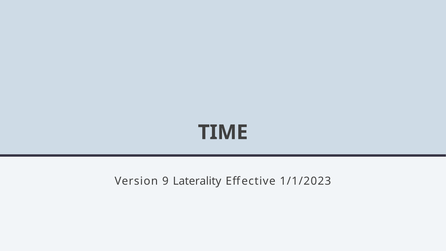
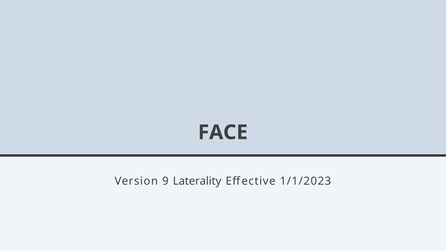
TIME: TIME -> FACE (223, 132)
